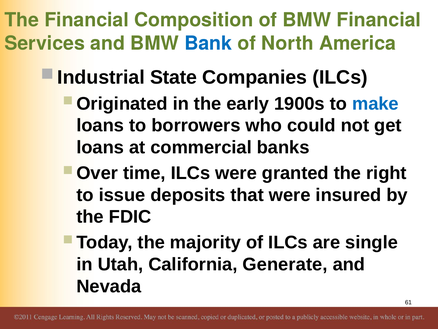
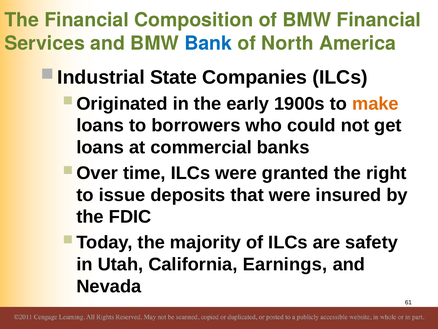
make colour: blue -> orange (375, 103)
single: single -> safety (372, 242)
Generate: Generate -> Earnings (285, 264)
